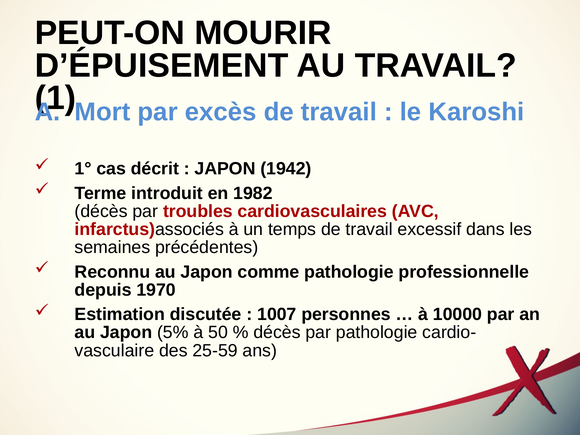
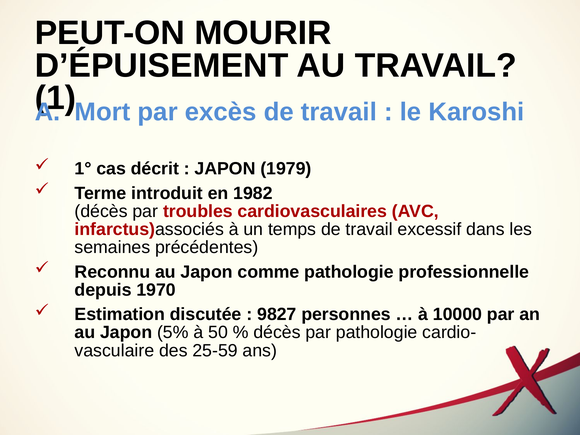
1942: 1942 -> 1979 (286, 169)
1007: 1007 -> 9827 (277, 314)
